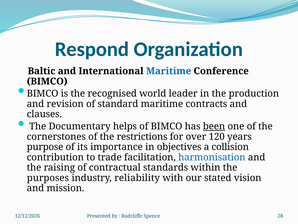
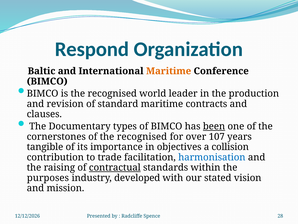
Maritime colour: blue -> orange (169, 71)
helps: helps -> types (125, 126)
of the restrictions: restrictions -> recognised (142, 136)
120: 120 -> 107 (217, 136)
purpose: purpose -> tangible (45, 147)
contractual underline: none -> present (115, 167)
reliability: reliability -> developed (137, 178)
